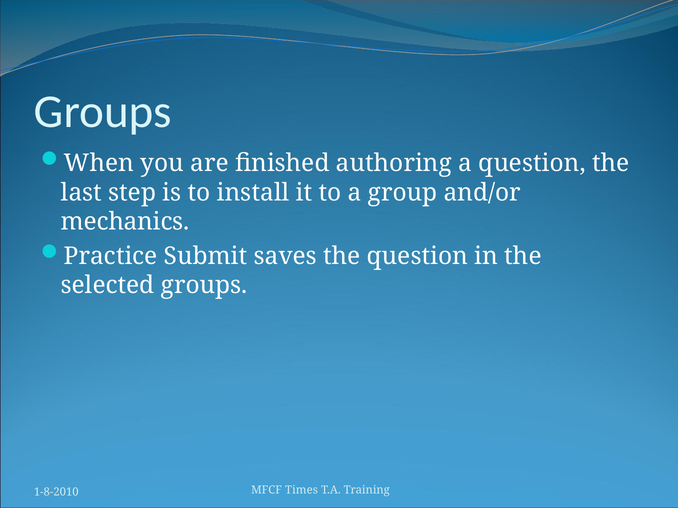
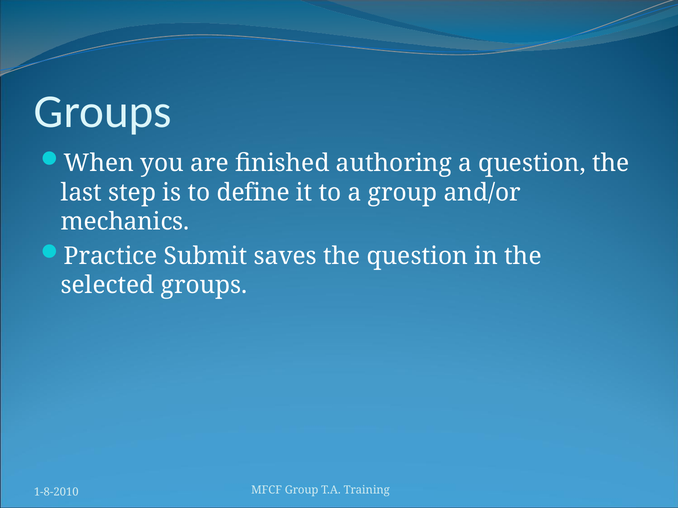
install: install -> define (253, 193)
MFCF Times: Times -> Group (302, 491)
